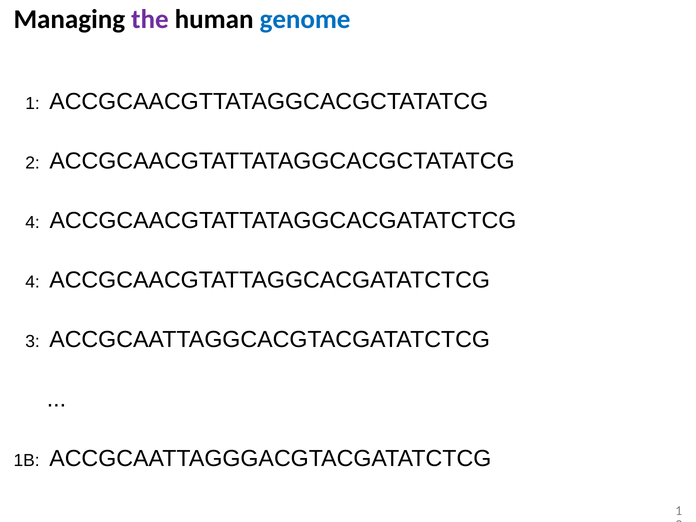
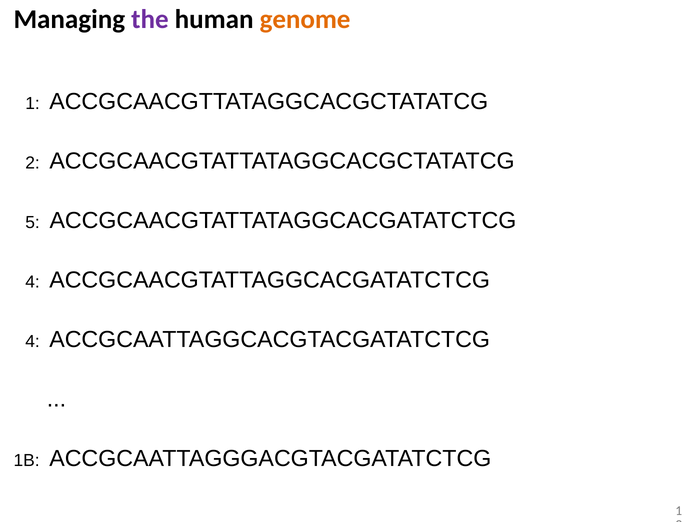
genome colour: blue -> orange (305, 19)
4: 4 -> 5 (32, 222)
3: 3 -> 4 (32, 341)
